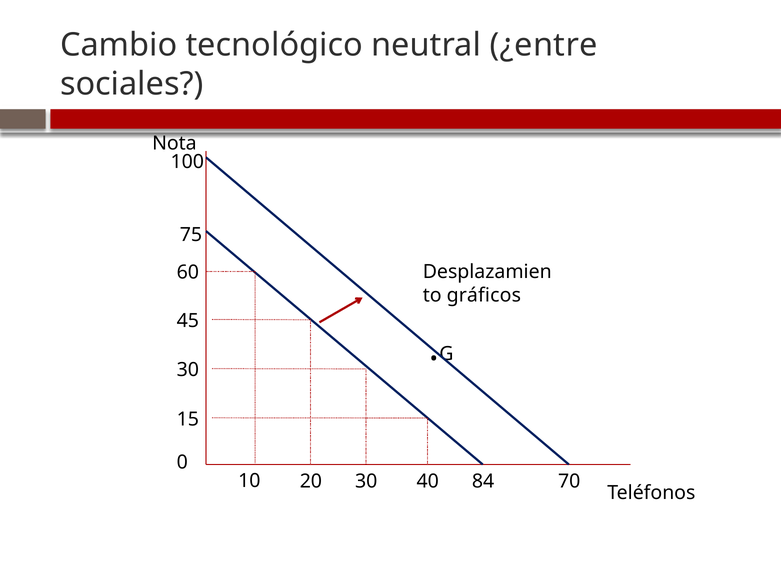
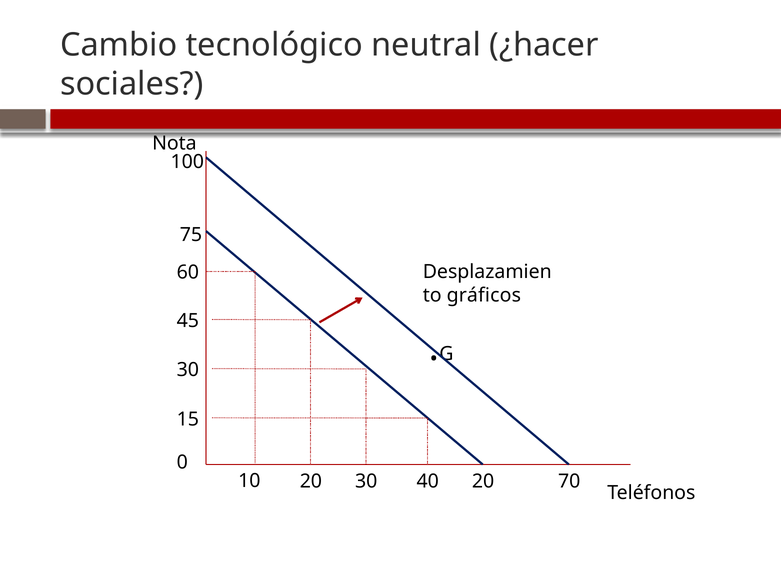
¿entre: ¿entre -> ¿hacer (544, 45)
40 84: 84 -> 20 (483, 482)
